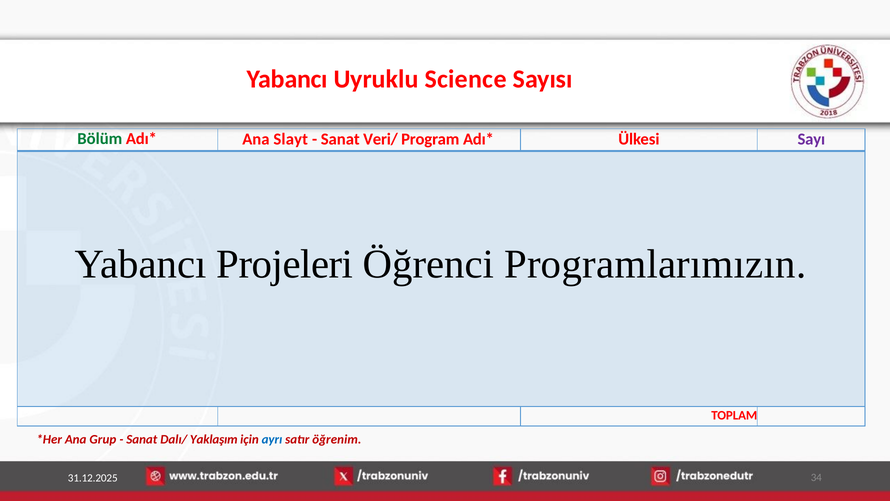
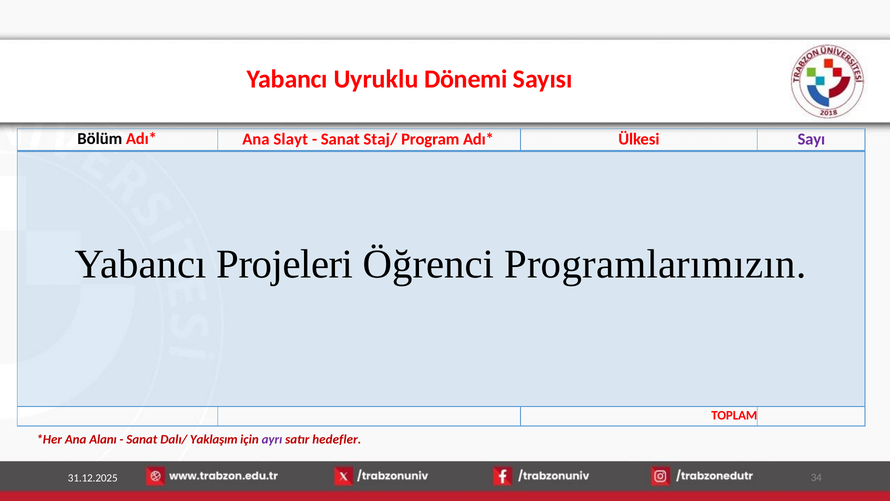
Science: Science -> Dönemi (466, 79)
Bölüm colour: green -> black (100, 138)
Veri/: Veri/ -> Staj/ (380, 139)
Grup: Grup -> Alanı (103, 439)
ayrı colour: blue -> purple (272, 439)
öğrenim: öğrenim -> hedefler (337, 439)
